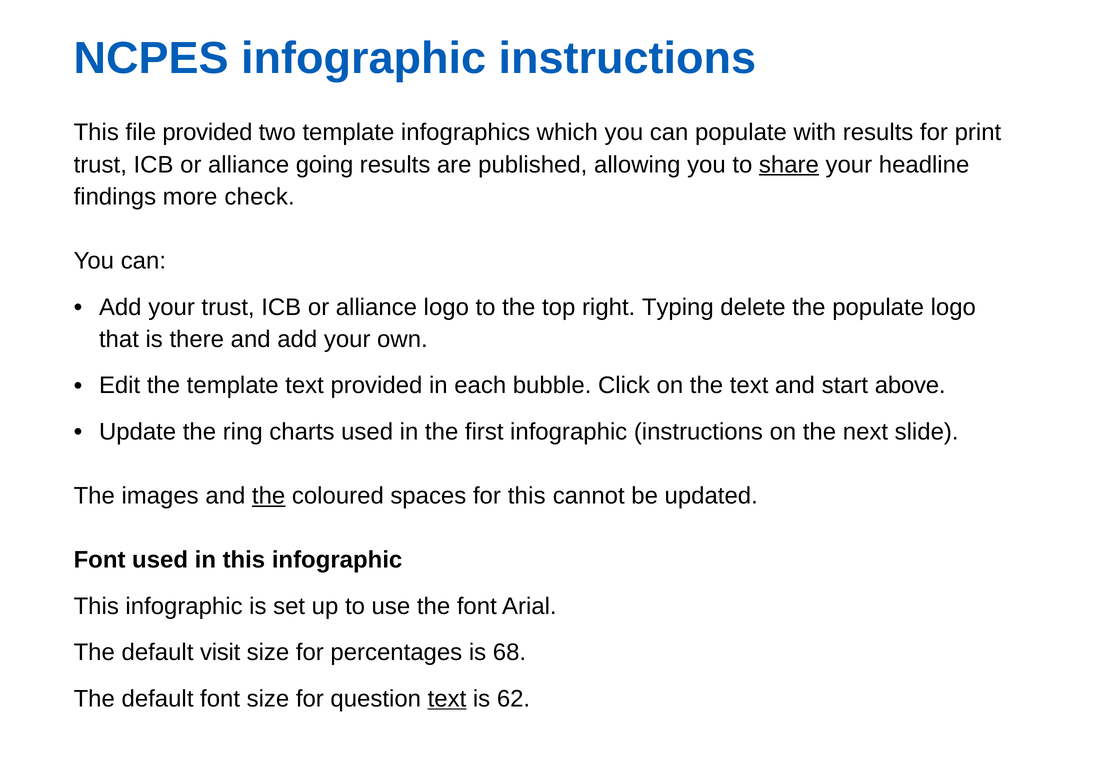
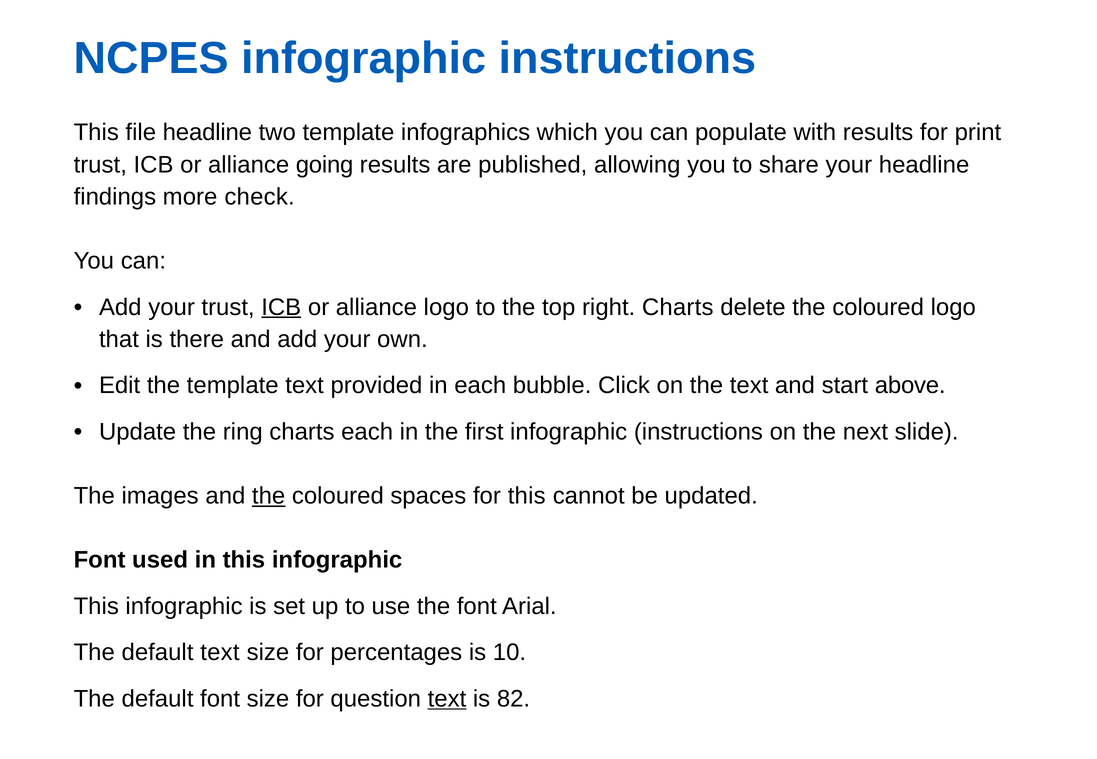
file provided: provided -> headline (207, 133)
share underline: present -> none (789, 165)
ICB underline: none -> present (281, 307)
right Typing: Typing -> Charts (678, 307)
delete the populate: populate -> coloured (878, 307)
charts used: used -> each (367, 432)
default visit: visit -> text (220, 653)
68: 68 -> 10 (509, 653)
62: 62 -> 82 (513, 699)
